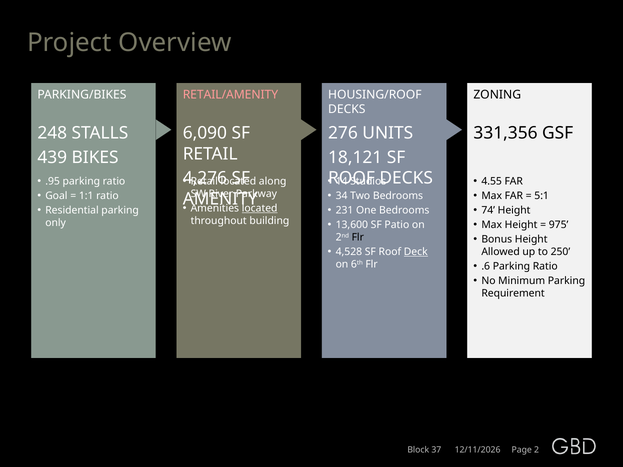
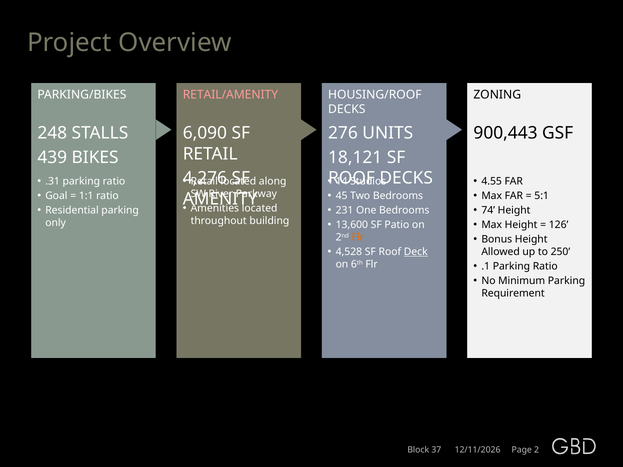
331,356: 331,356 -> 900,443 (506, 133)
.95: .95 -> .31 (53, 181)
34: 34 -> 45 (342, 196)
located underline: present -> none (260, 208)
975: 975 -> 126 (559, 225)
Flr colour: black -> orange (358, 237)
.6: .6 -> .1 (486, 267)
